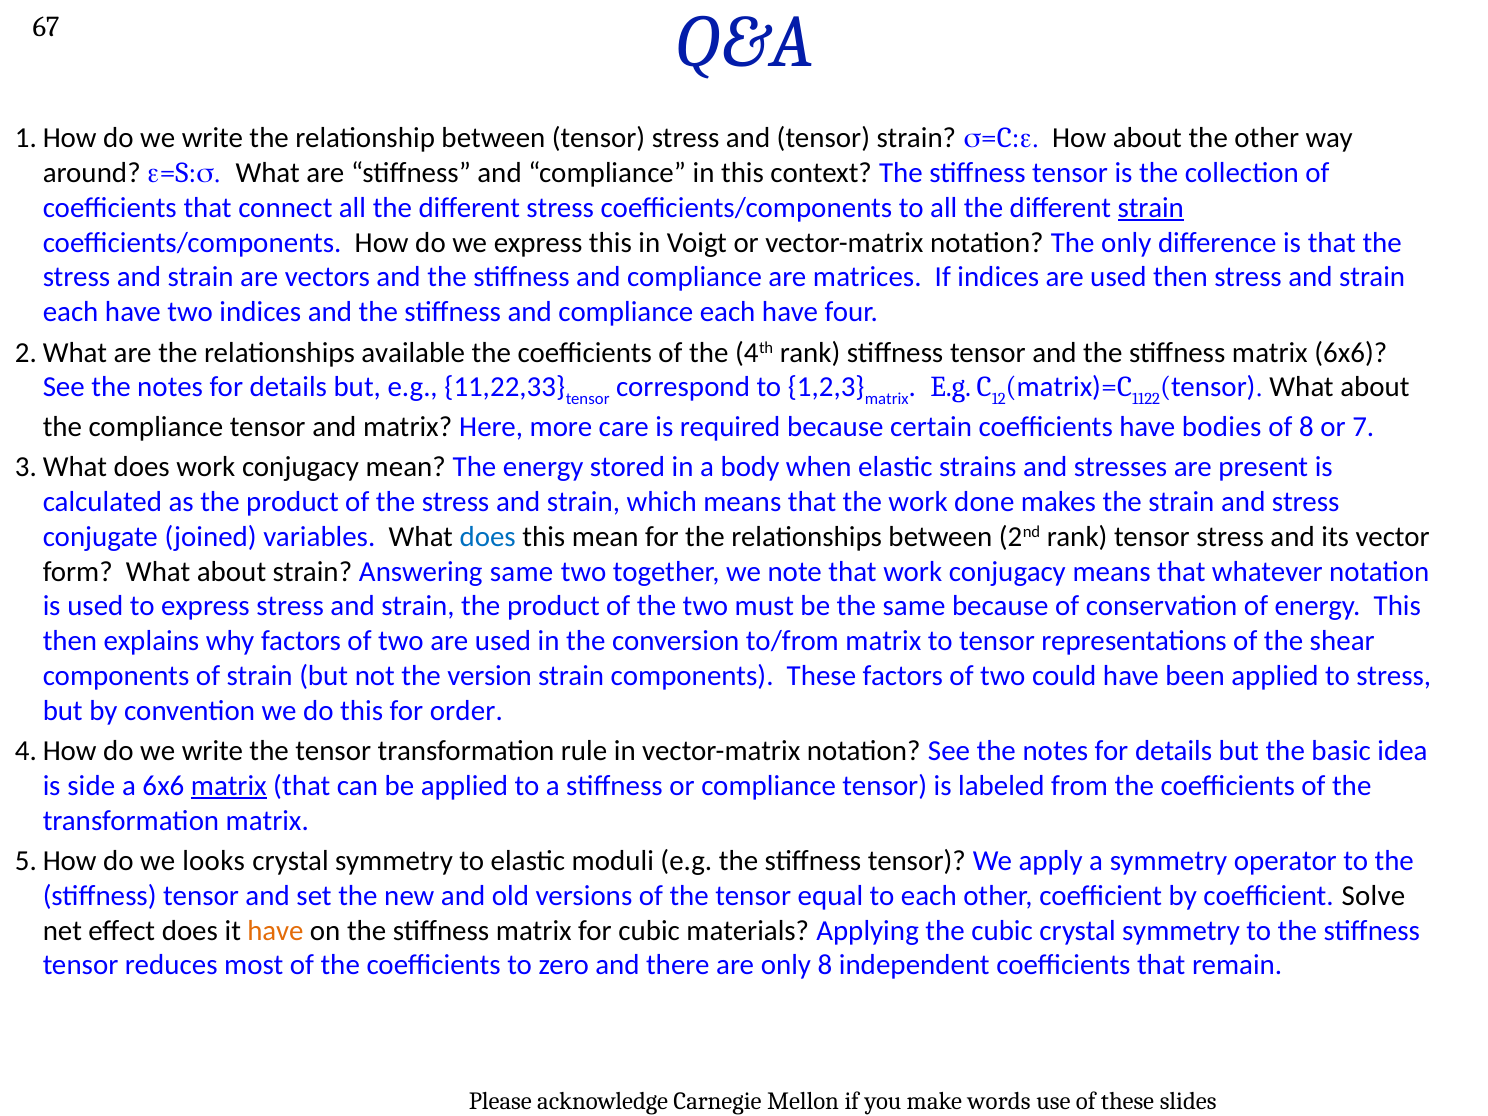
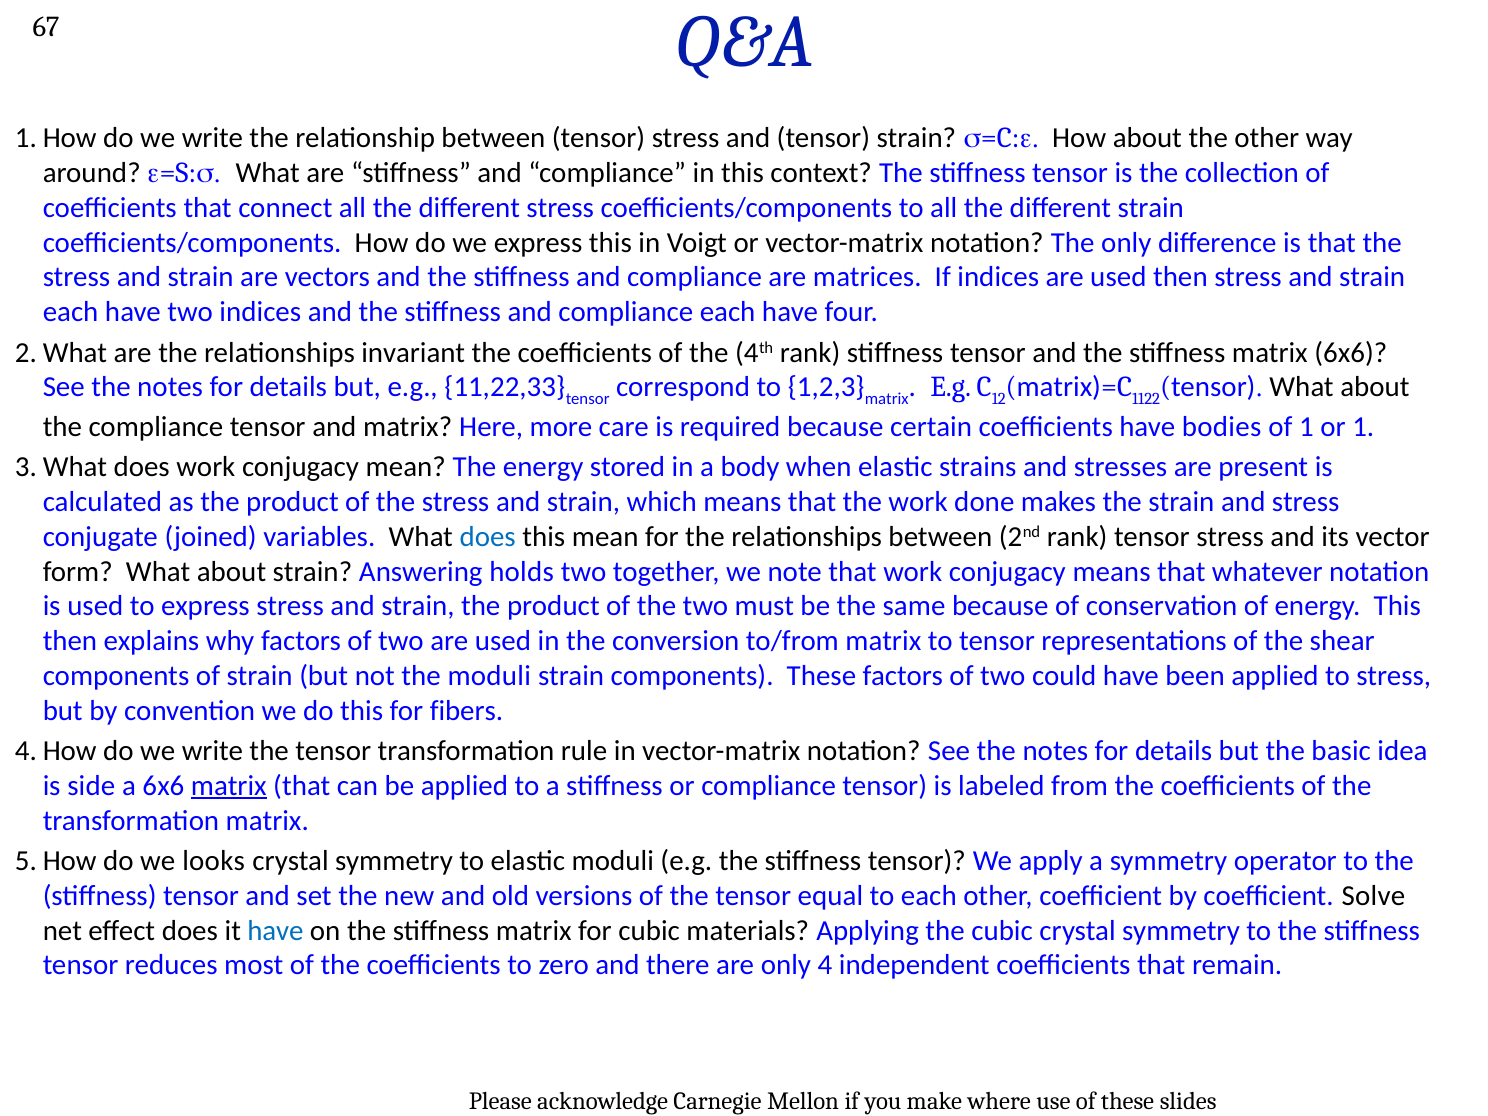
strain underline: present -> none (1151, 208)
available: available -> invariant (413, 353)
of 8: 8 -> 1 (1306, 427)
or 7: 7 -> 1 (1363, 427)
Answering same: same -> holds (522, 572)
the version: version -> moduli (489, 676)
order: order -> fibers (466, 711)
have colour: orange -> blue (275, 931)
only 8: 8 -> 4 (825, 965)
words: words -> where (999, 1101)
